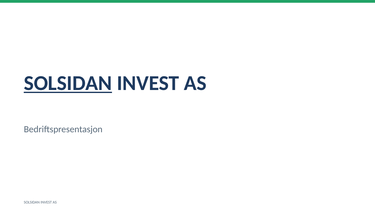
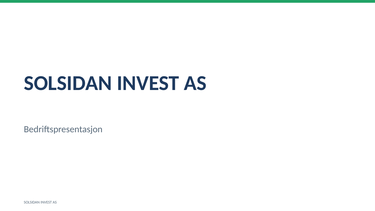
SOLSIDAN underline: present -> none (68, 83)
